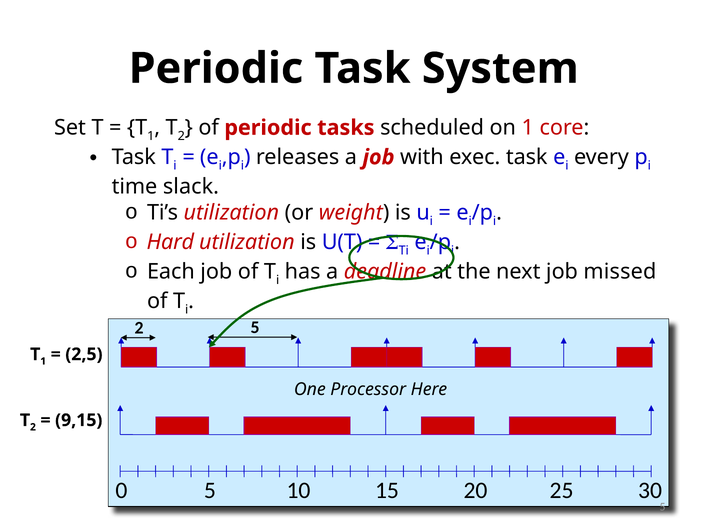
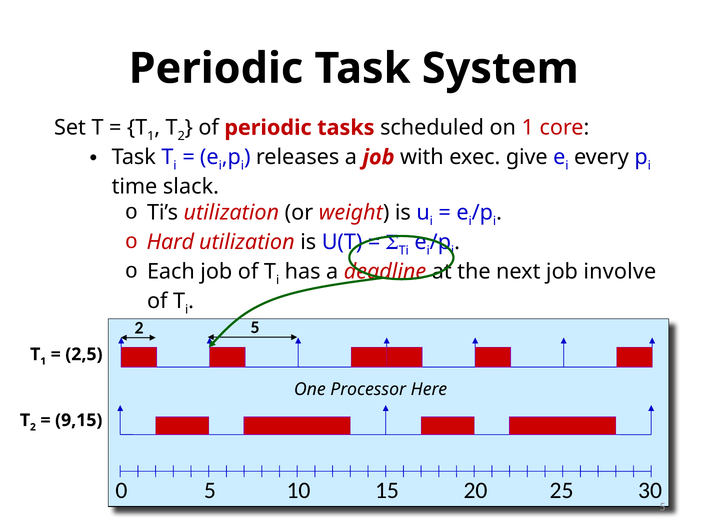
exec task: task -> give (527, 157)
missed: missed -> involve (620, 272)
